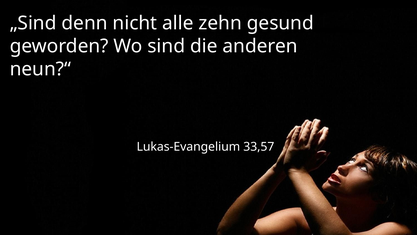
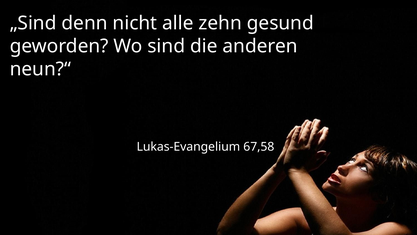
33,57: 33,57 -> 67,58 (259, 147)
